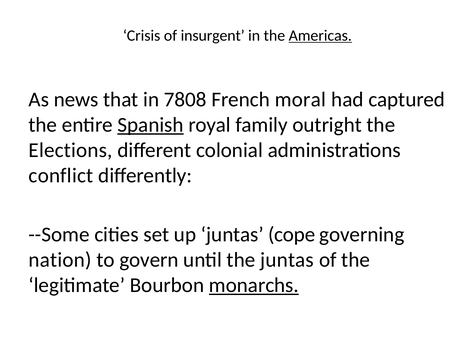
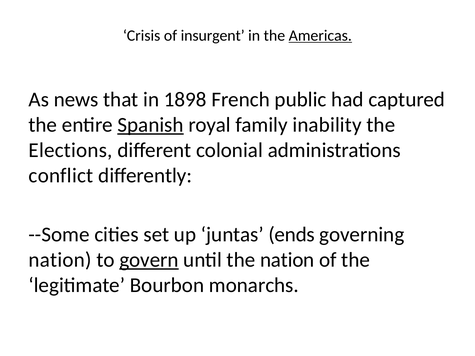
7808: 7808 -> 1898 (185, 100)
moral: moral -> public (301, 100)
outright: outright -> inability (327, 125)
cope: cope -> ends (292, 235)
govern underline: none -> present (149, 260)
the juntas: juntas -> nation (287, 260)
monarchs underline: present -> none (254, 285)
